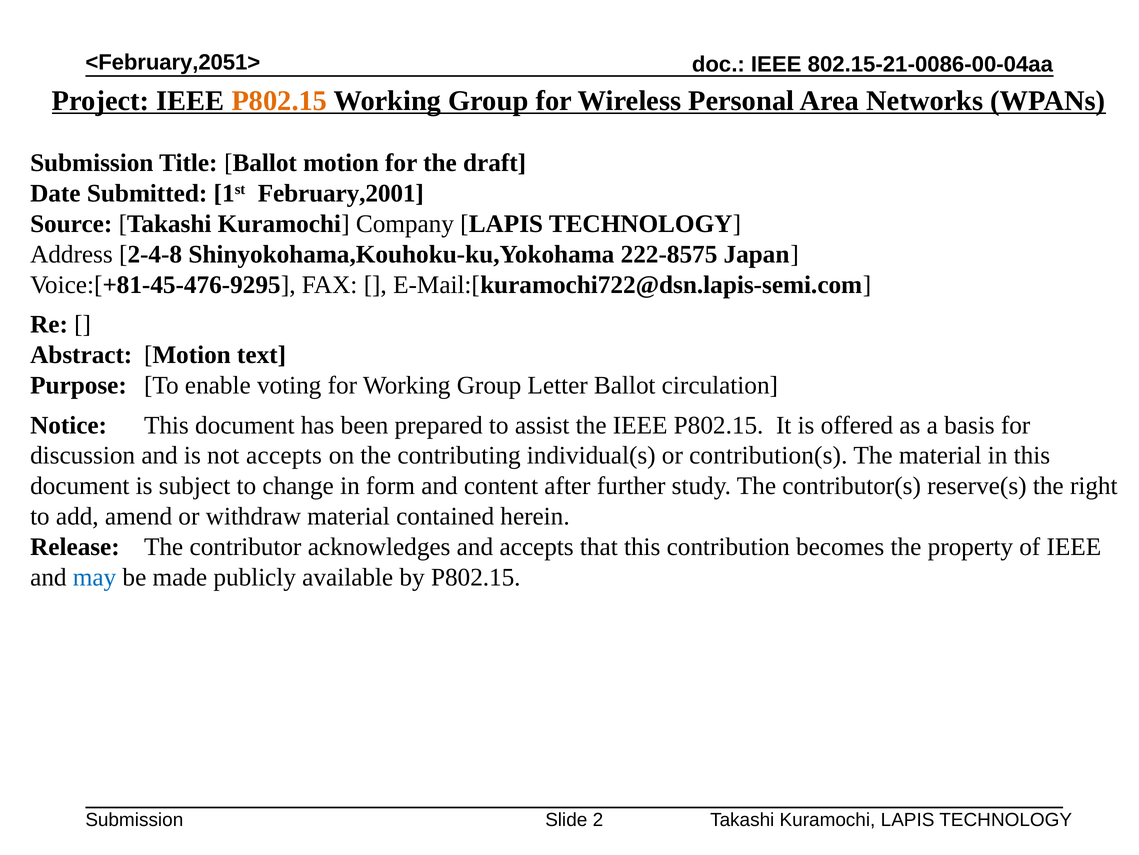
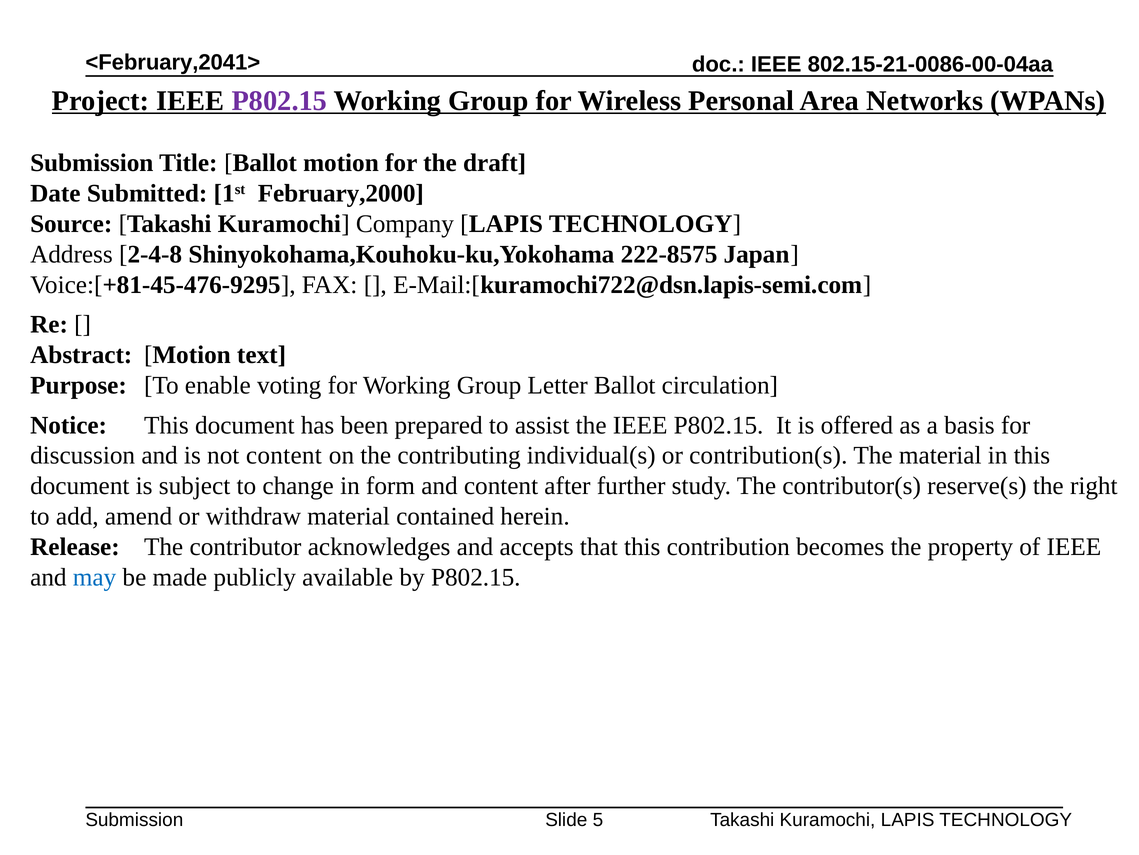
<February,2051>: <February,2051> -> <February,2041> (173, 62)
P802.15 colour: orange -> purple (279, 101)
February,2001: February,2001 -> February,2000 (341, 193)
not accepts: accepts -> content (284, 455)
2: 2 -> 5 (598, 819)
